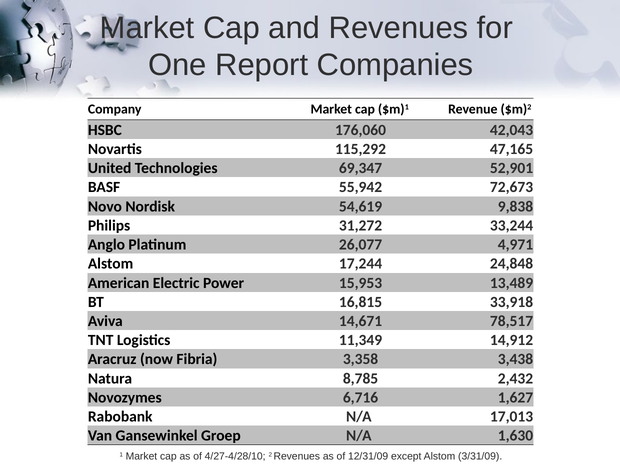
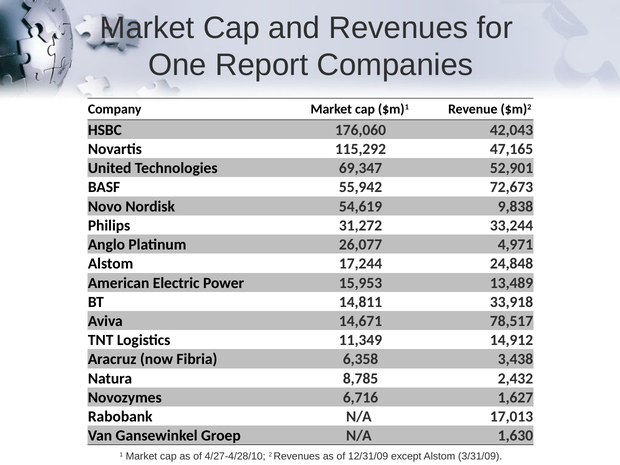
16,815: 16,815 -> 14,811 (361, 302)
3,358: 3,358 -> 6,358 (361, 359)
